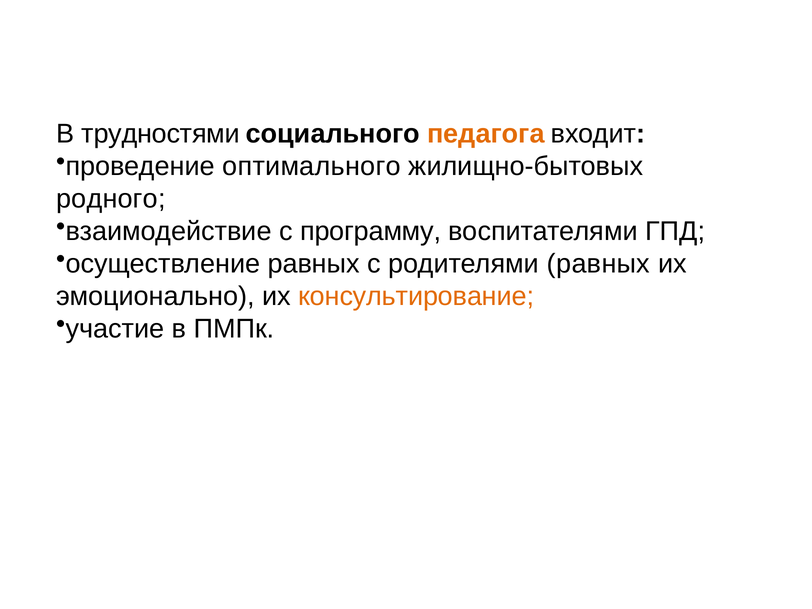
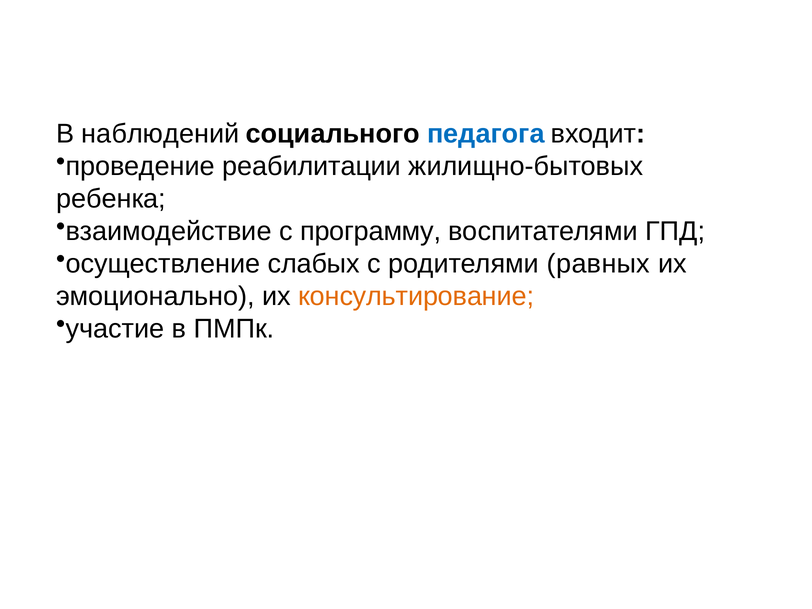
трудностями: трудностями -> наблюдений (160, 134)
педагога colour: orange -> blue (486, 134)
оптимального: оптимального -> реабилитации (312, 166)
родного: родного -> ребенка (111, 199)
осуществление равных: равных -> слабых (314, 264)
